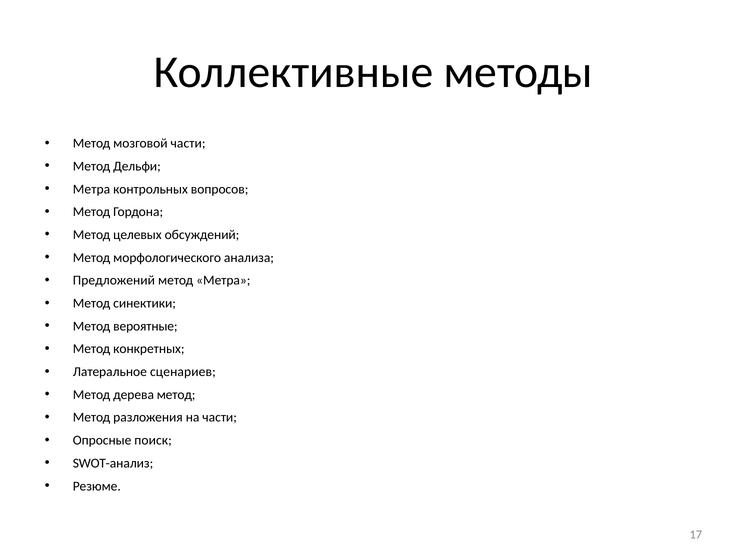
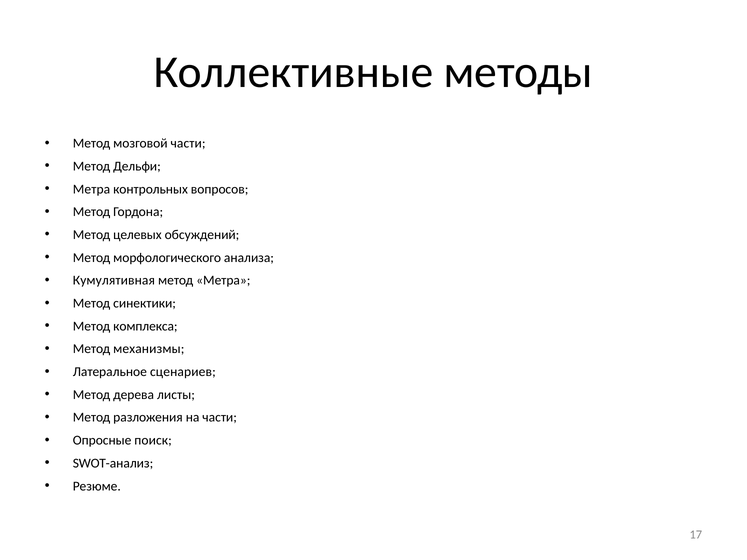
Предложений: Предложений -> Кумулятивная (114, 281)
вероятные: вероятные -> комплекса (145, 326)
конкретных: конкретных -> механизмы (149, 349)
дерева метод: метод -> листы (176, 395)
